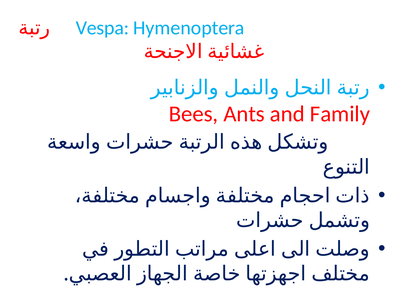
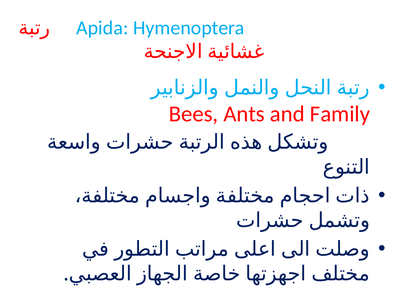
Vespa: Vespa -> Apida (102, 28)
